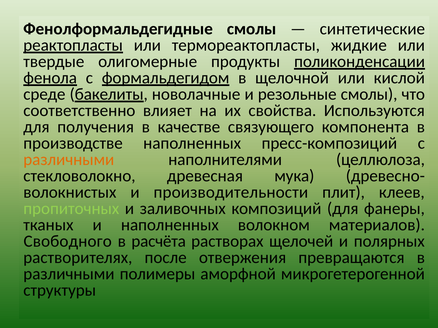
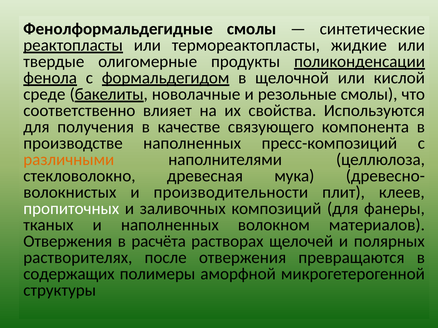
пропиточных colour: light green -> white (71, 209)
Свободного: Свободного -> Отвержения (68, 242)
различными: различными -> содержащих (69, 274)
